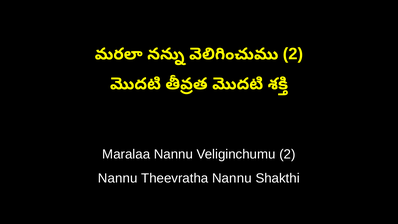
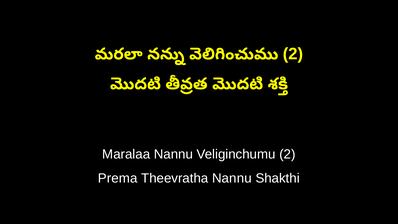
Nannu: Nannu -> Prema (118, 178)
